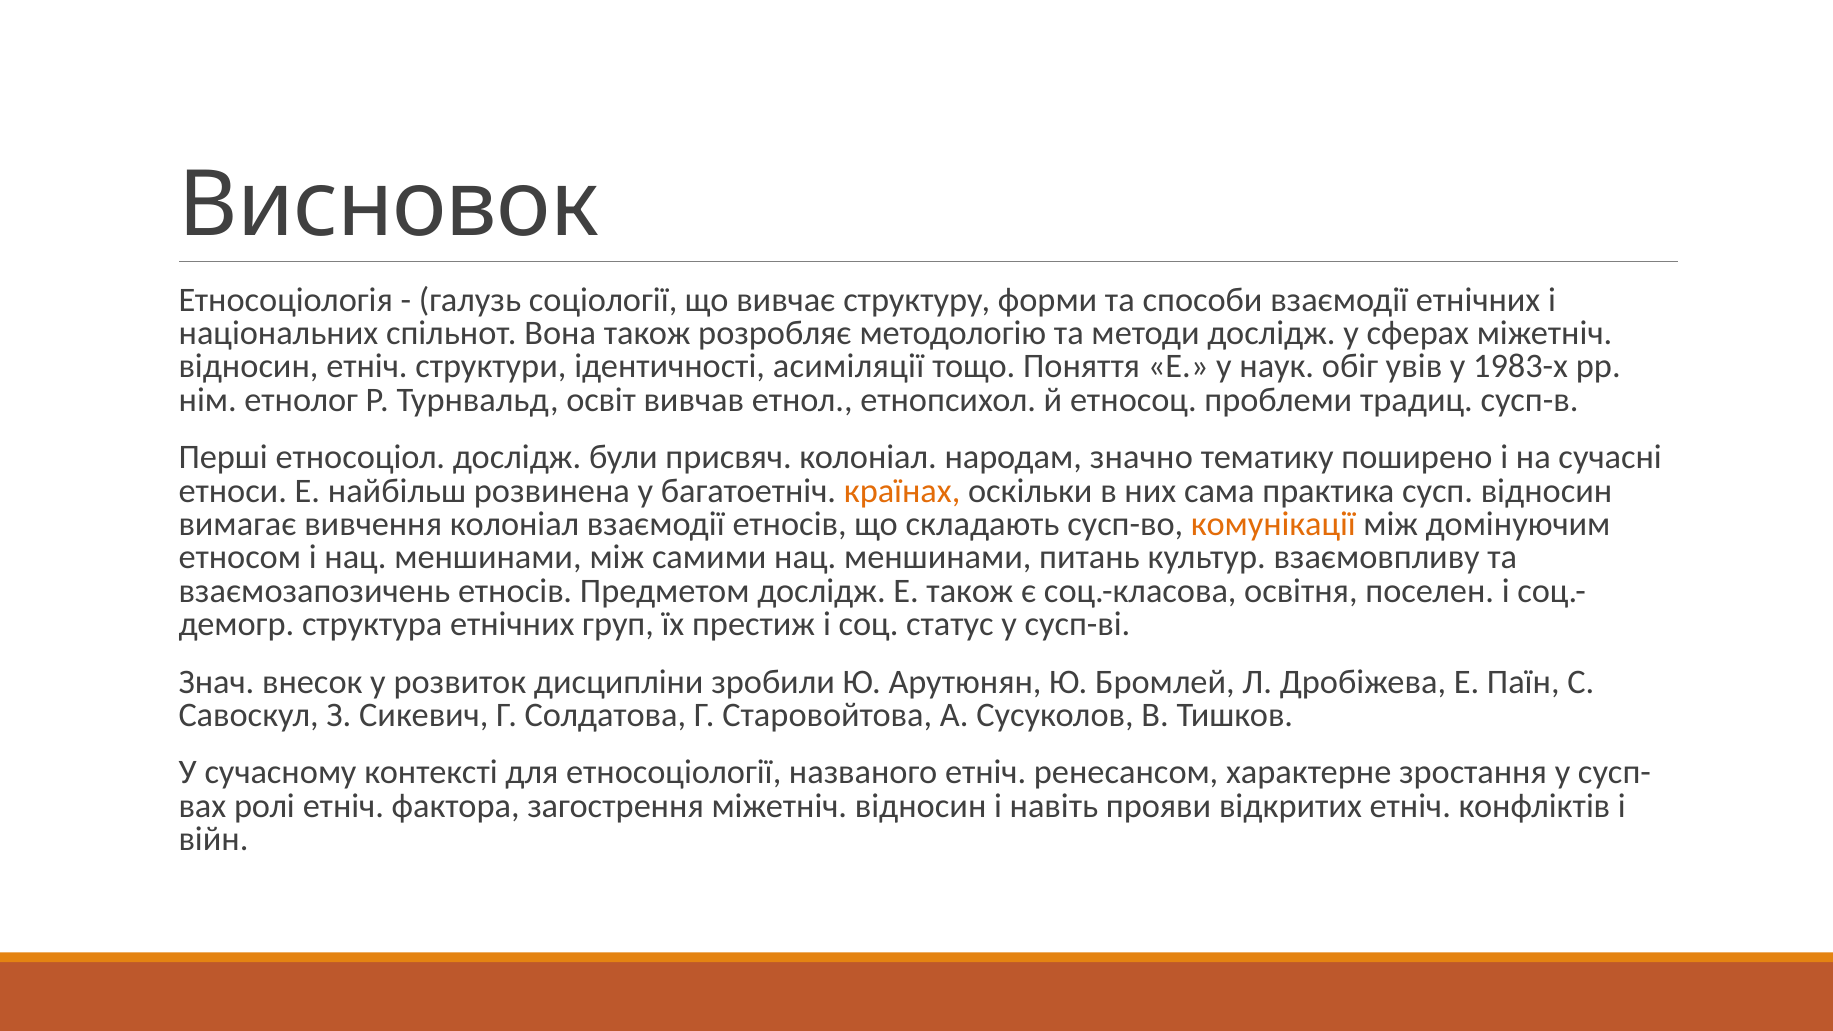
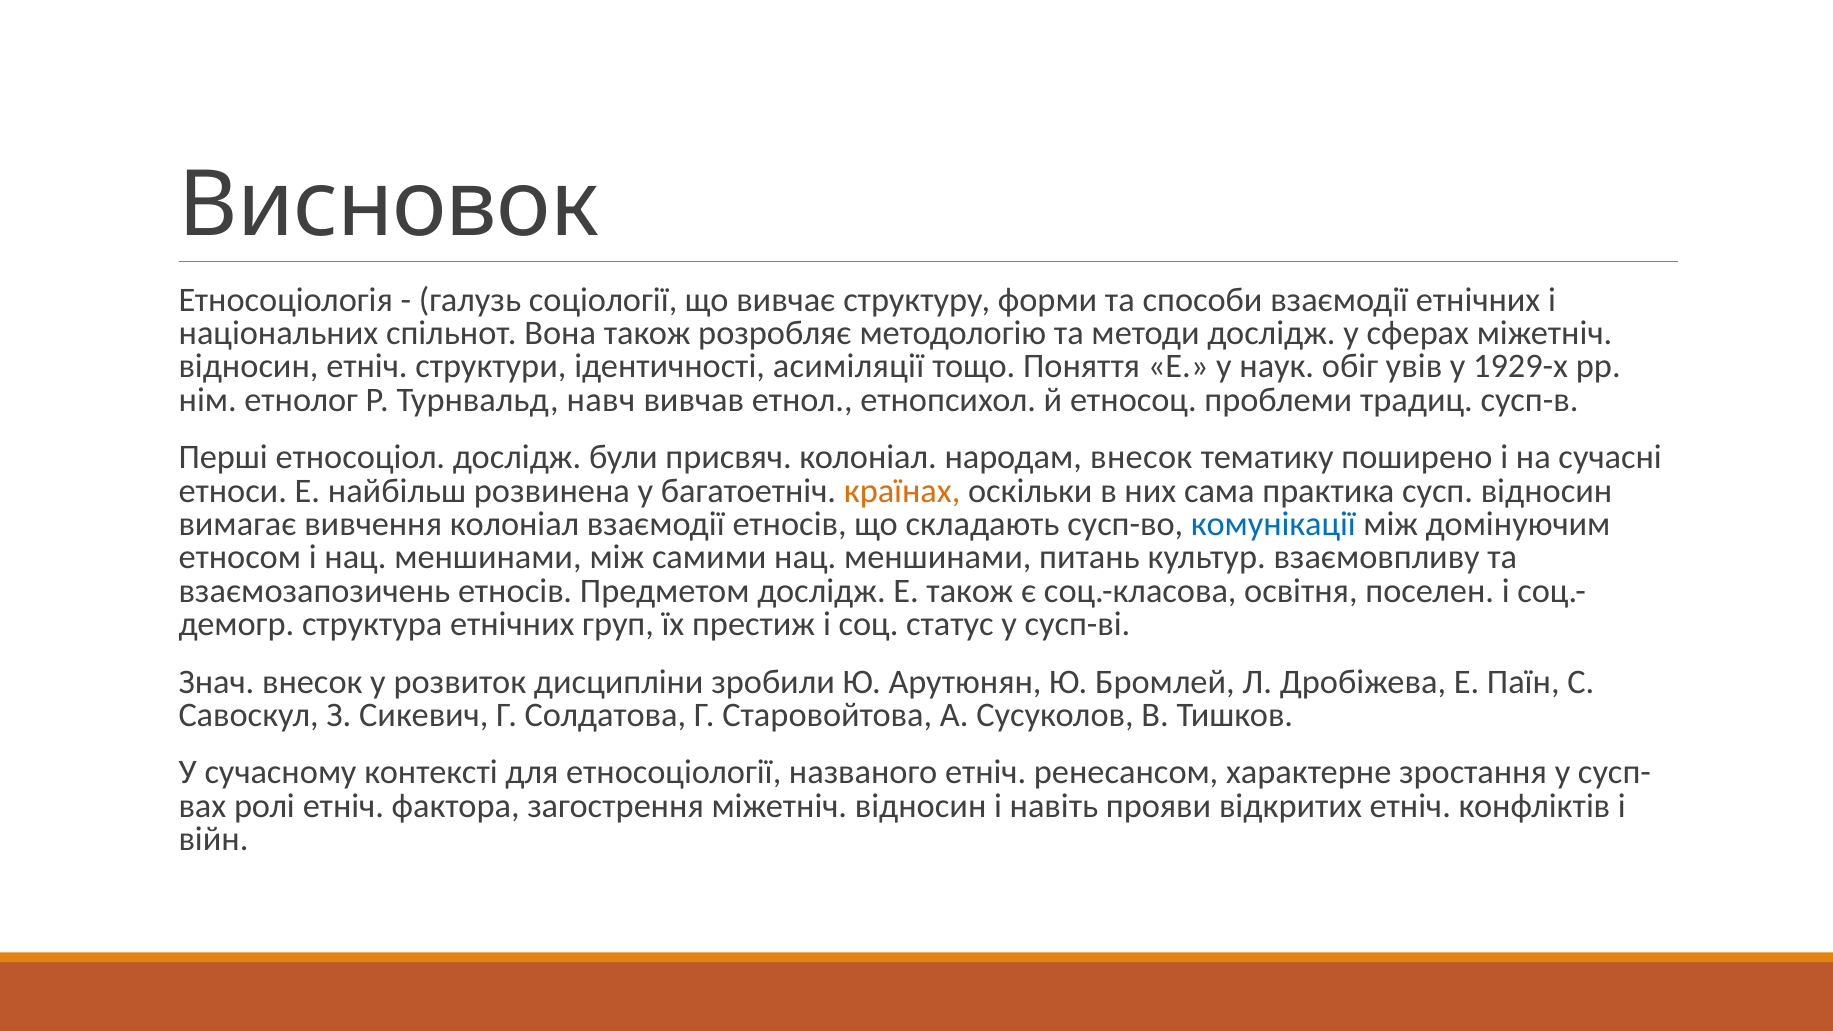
1983-х: 1983-х -> 1929-х (1521, 367)
освіт: освіт -> навч (601, 400)
народам значно: значно -> внесок (1141, 457)
комунікації colour: orange -> blue (1273, 524)
